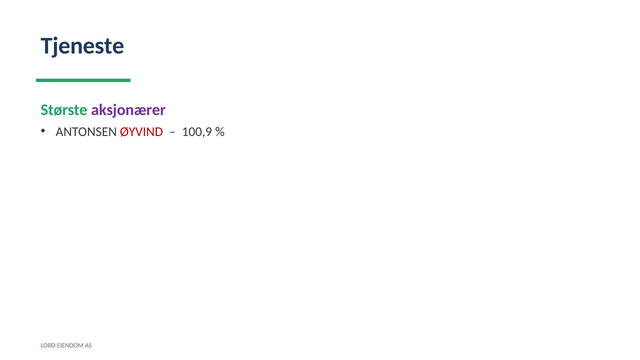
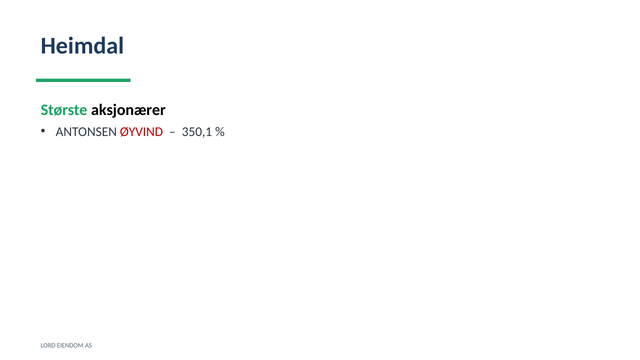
Tjeneste: Tjeneste -> Heimdal (82, 46)
aksjonærer colour: purple -> black (128, 110)
100,9: 100,9 -> 350,1 (197, 132)
